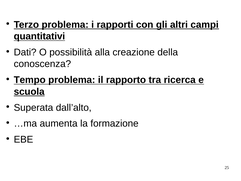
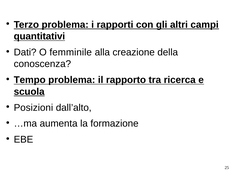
possibilità: possibilità -> femminile (71, 52)
Superata: Superata -> Posizioni (33, 107)
